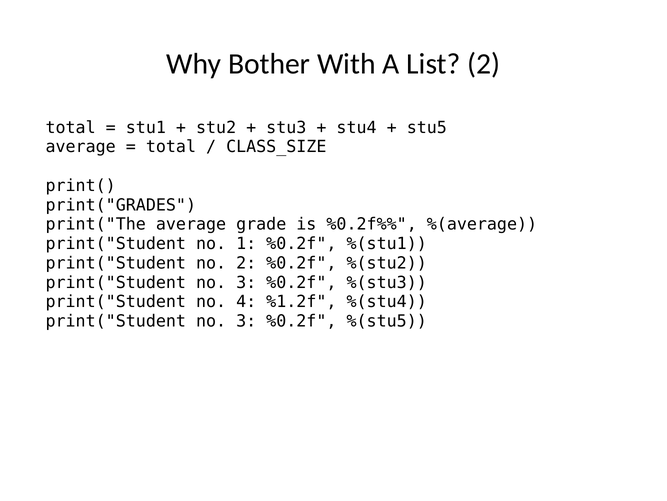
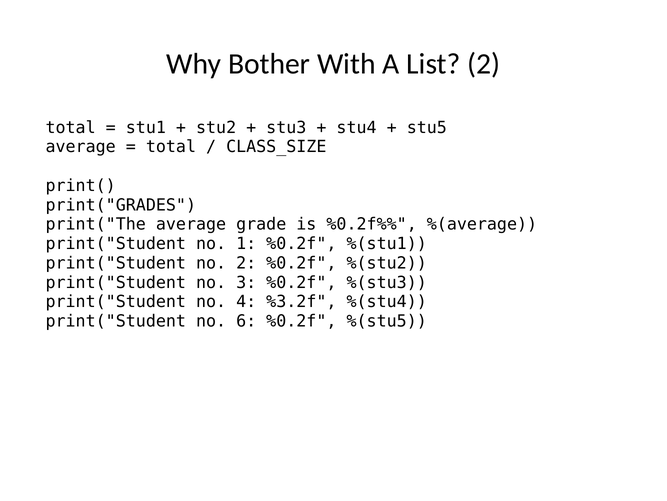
%1.2f: %1.2f -> %3.2f (301, 302)
3: 3 -> 6 (246, 321)
